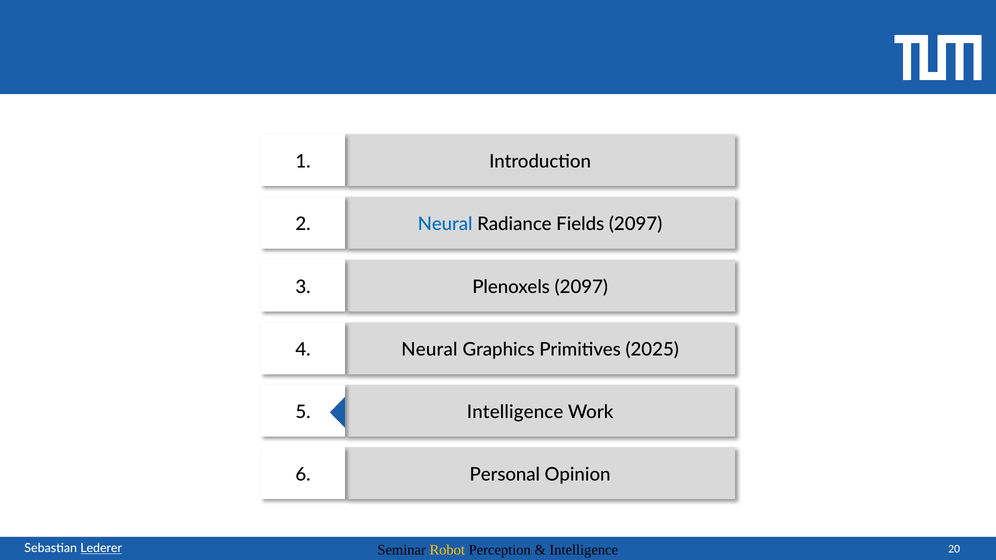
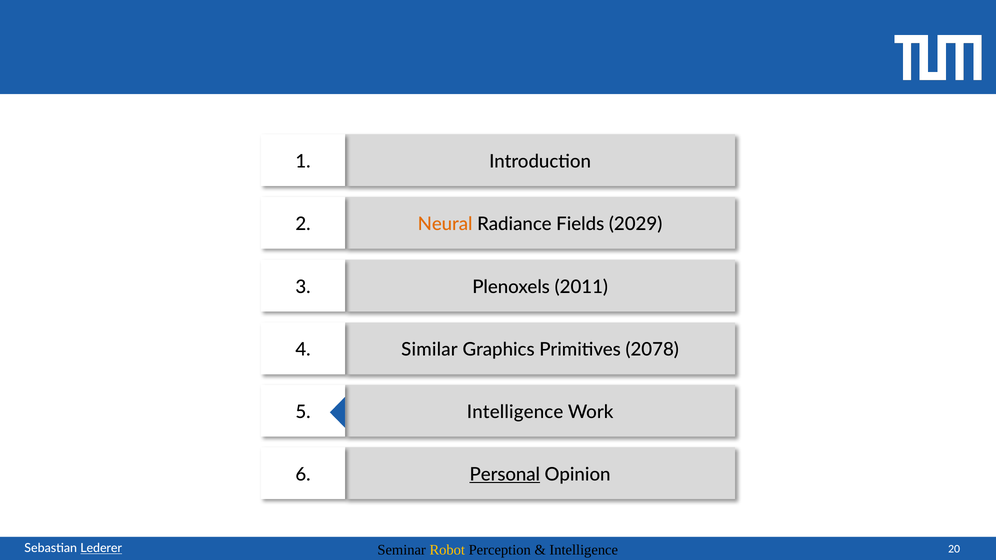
Neural colour: blue -> orange (445, 224)
Fields 2097: 2097 -> 2029 (636, 224)
Plenoxels 2097: 2097 -> 2011 (581, 287)
Neural: Neural -> Similar (429, 350)
2025: 2025 -> 2078 (652, 350)
Personal underline: none -> present (505, 475)
